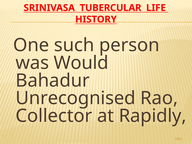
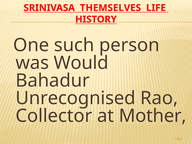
TUBERCULAR: TUBERCULAR -> THEMSELVES (110, 8)
Rapidly: Rapidly -> Mother (153, 116)
